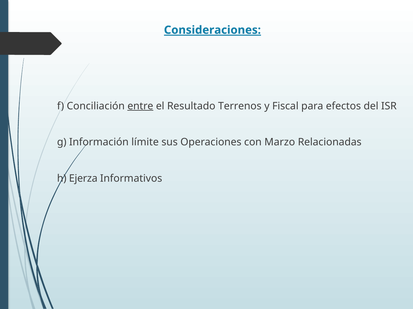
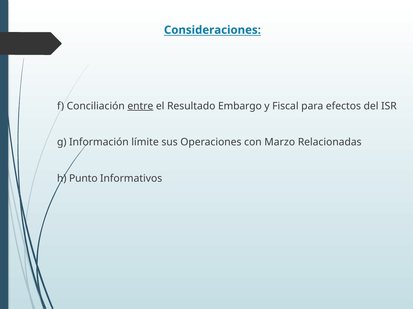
Consideraciones underline: present -> none (212, 30)
Terrenos: Terrenos -> Embargo (240, 106)
Ejerza: Ejerza -> Punto (83, 179)
